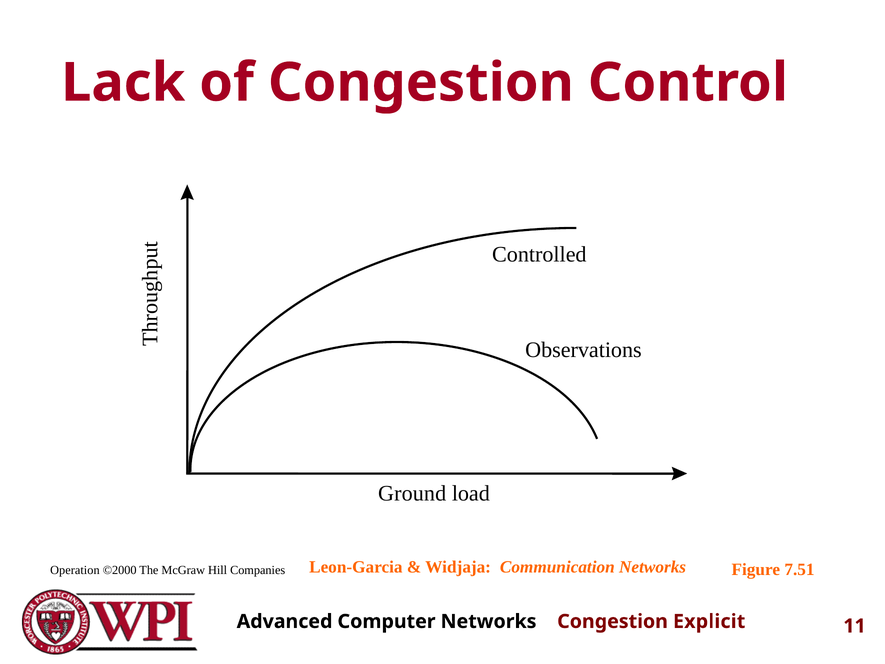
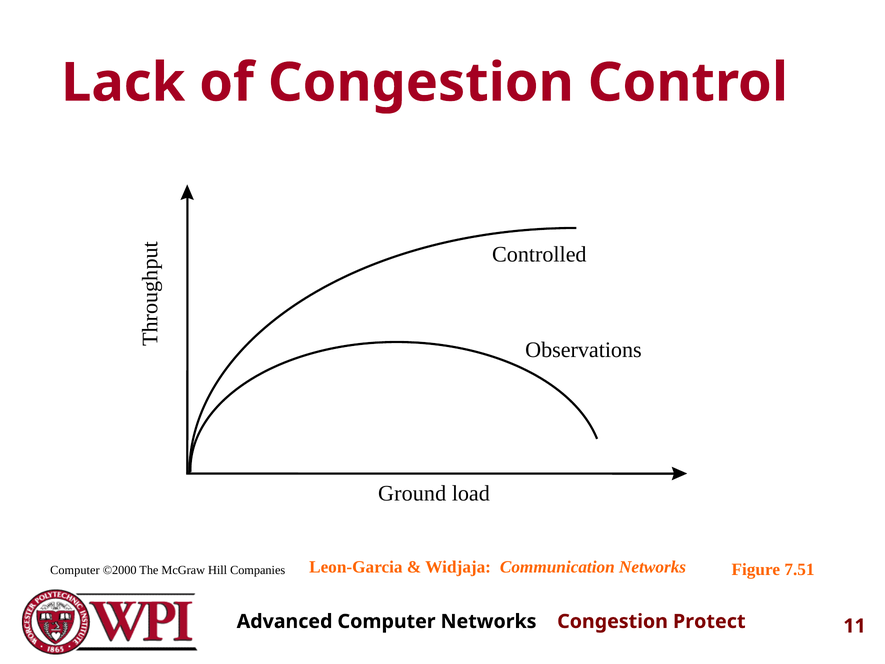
Operation: Operation -> Computer (75, 570)
Explicit: Explicit -> Protect (709, 621)
